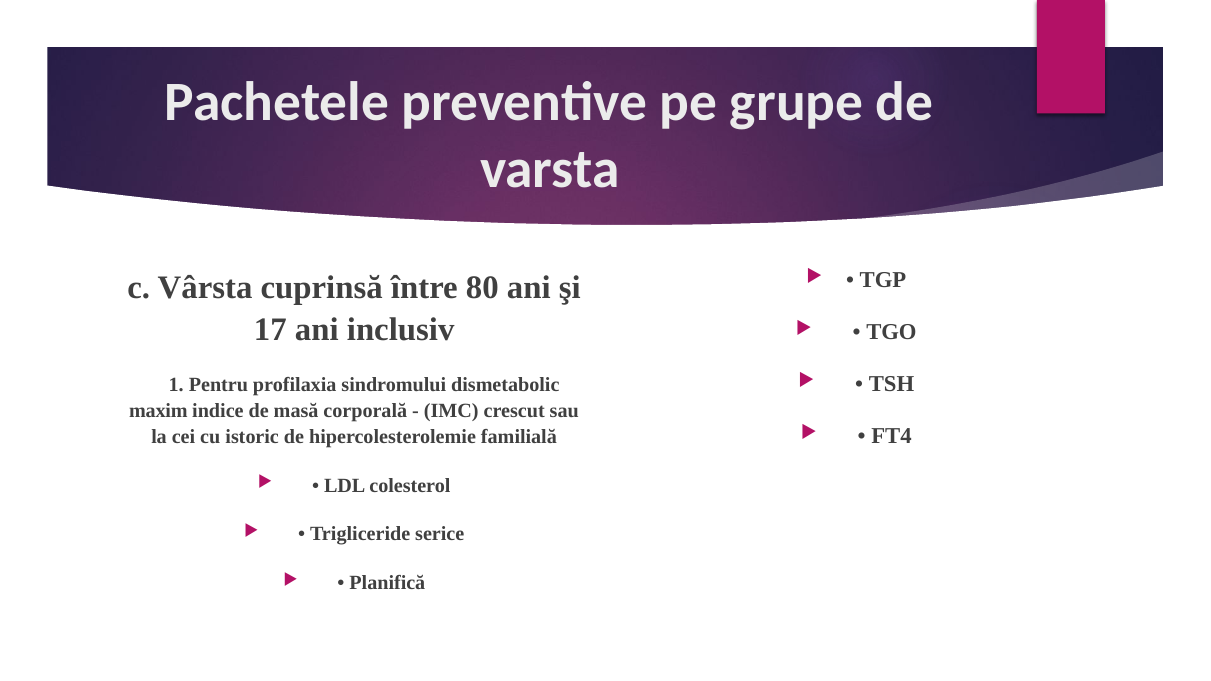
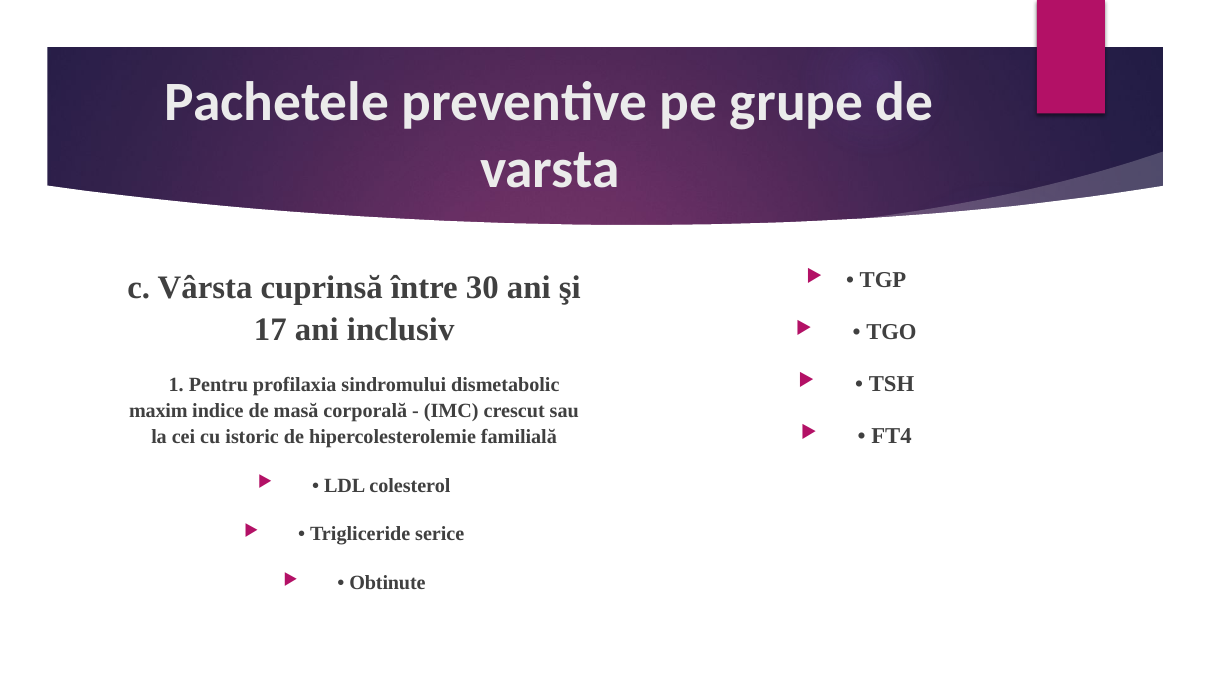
80: 80 -> 30 (482, 288)
Planifică: Planifică -> Obtinute (387, 583)
